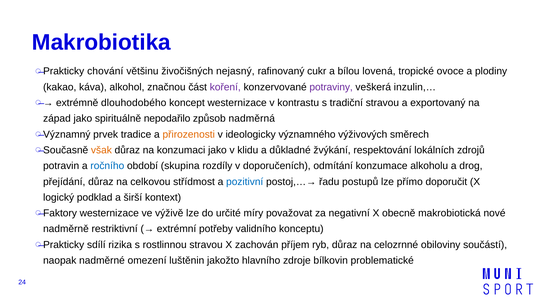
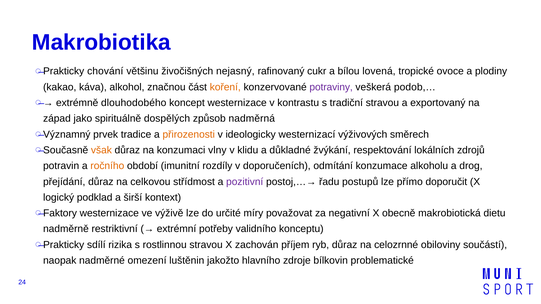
koření colour: purple -> orange (225, 87)
inzulin,…: inzulin,… -> podob,… (415, 87)
nepodařilo: nepodařilo -> dospělých (167, 119)
významného: významného -> westernizací (307, 134)
konzumaci jako: jako -> vlny (217, 150)
ročního colour: blue -> orange (107, 166)
skupina: skupina -> imunitní (180, 166)
pozitivní colour: blue -> purple (245, 182)
nové: nové -> dietu (495, 213)
